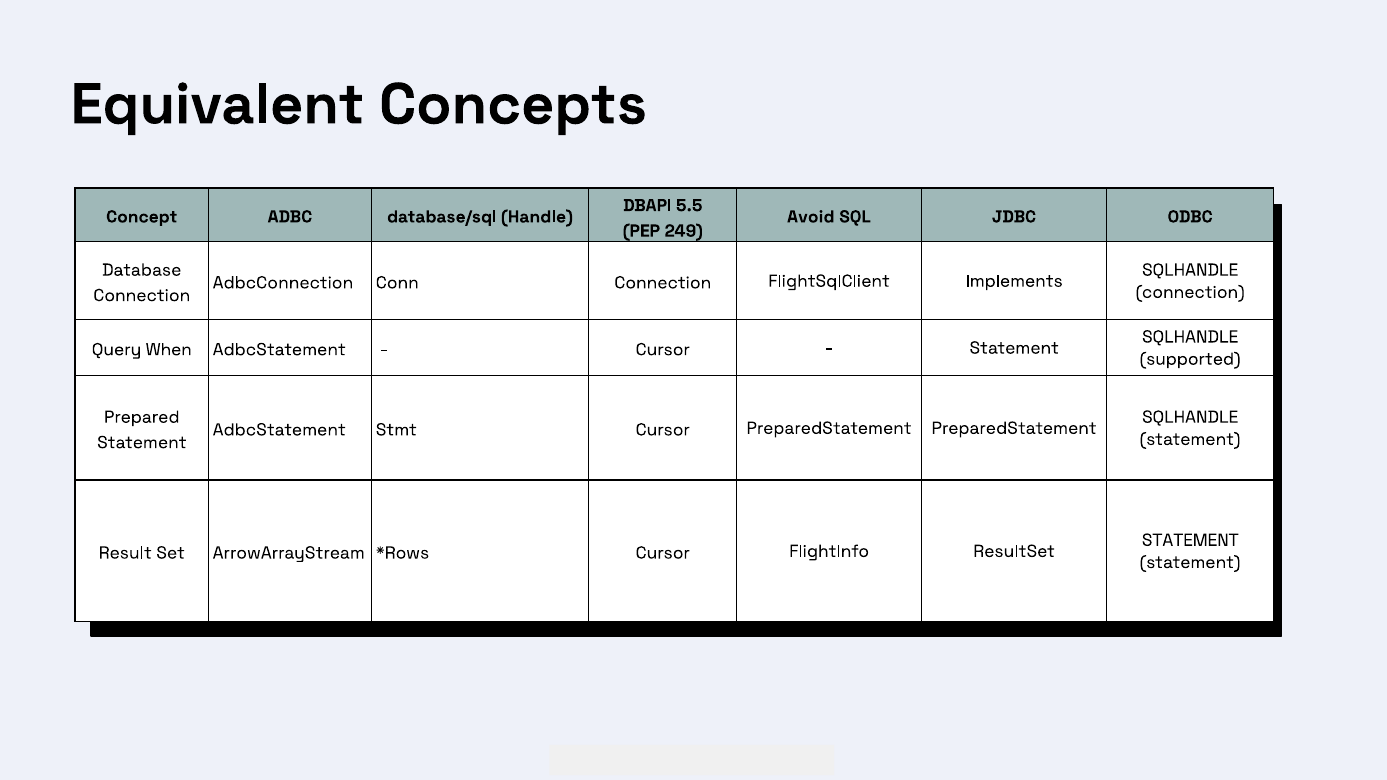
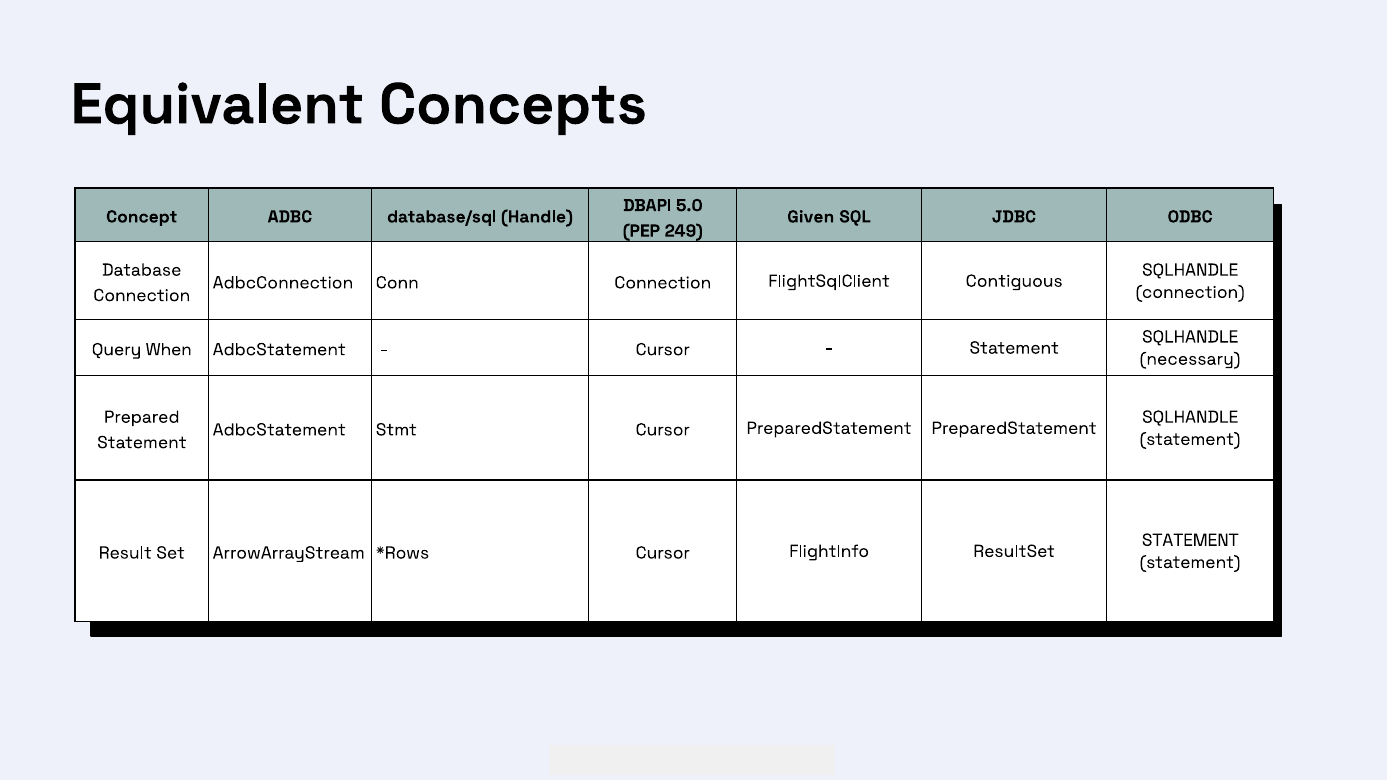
5.5: 5.5 -> 5.0 (689, 205)
Avoid: Avoid -> Given (811, 217)
Implements: Implements -> Contiguous (1014, 281)
supported: supported -> necessary (1190, 359)
